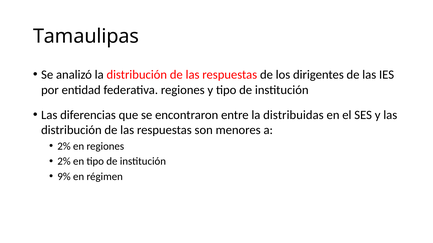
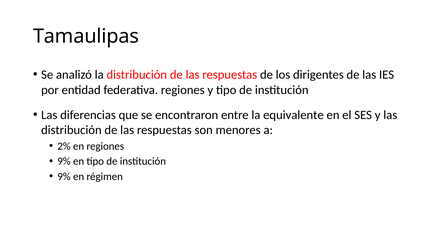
distribuidas: distribuidas -> equivalente (293, 115)
2%: 2% -> 9% (64, 162)
